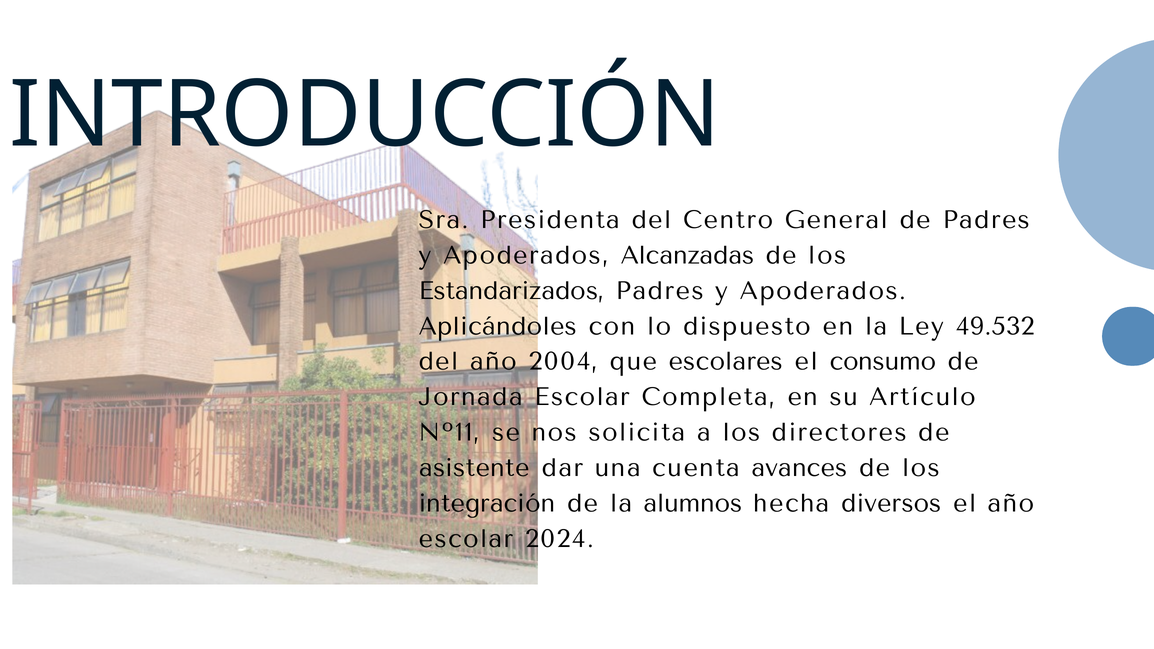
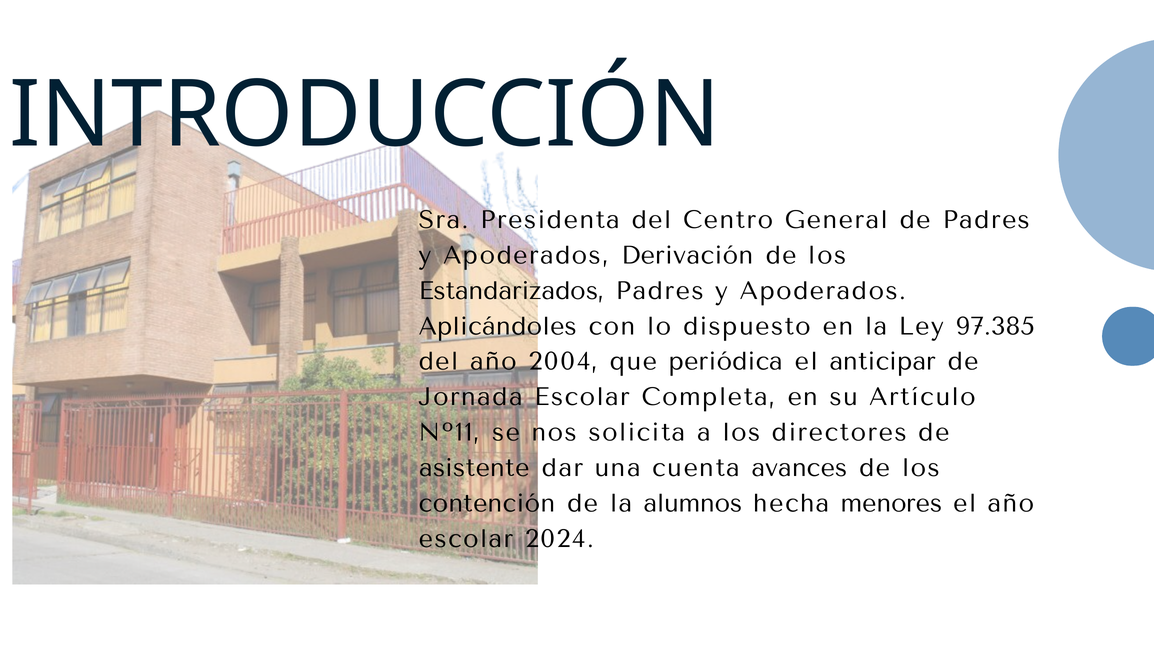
Alcanzadas: Alcanzadas -> Derivación (687, 255)
49.532: 49.532 -> 97.385 (995, 326)
escolares: escolares -> periódica (726, 362)
consumo: consumo -> anticipar (883, 362)
integración: integración -> contención (487, 504)
diversos: diversos -> menores (892, 504)
